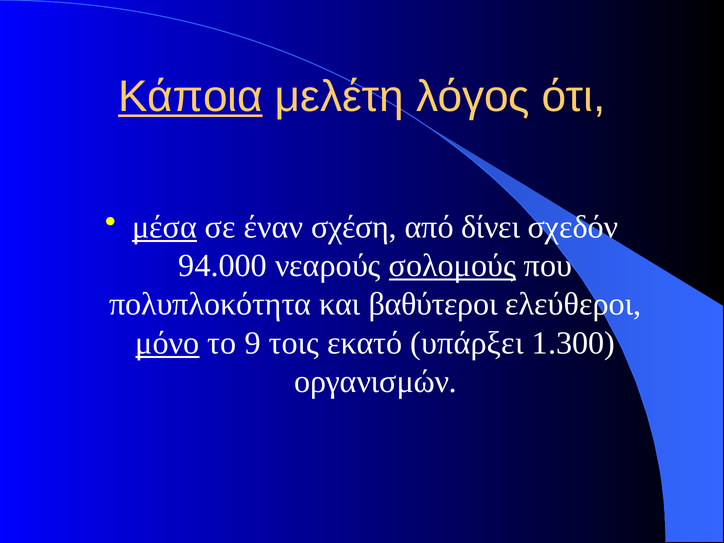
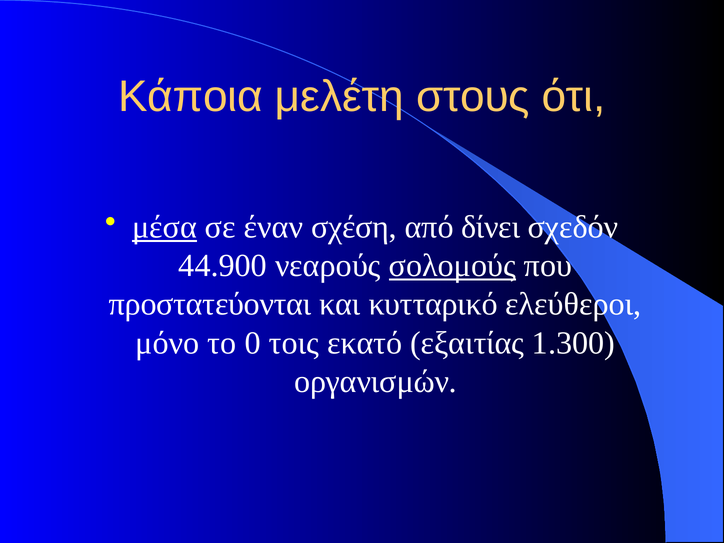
Κάποια underline: present -> none (190, 97)
λόγος: λόγος -> στους (473, 97)
94.000: 94.000 -> 44.900 (223, 266)
πολυπλοκότητα: πολυπλοκότητα -> προστατεύονται (210, 304)
βαθύτεροι: βαθύτεροι -> κυτταρικό (433, 304)
μόνο underline: present -> none (167, 343)
9: 9 -> 0 (253, 343)
υπάρξει: υπάρξει -> εξαιτίας (467, 343)
